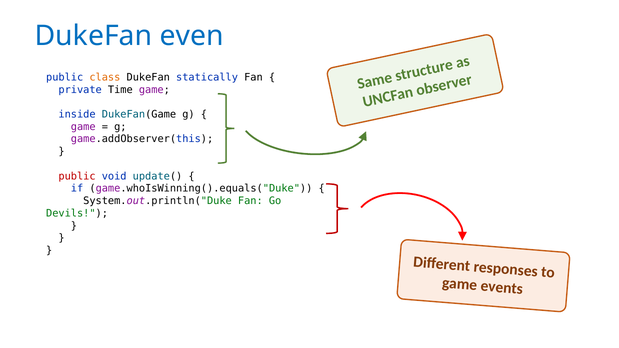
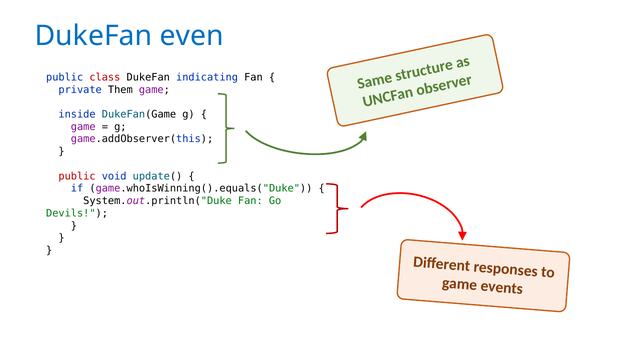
class colour: orange -> red (105, 77)
statically: statically -> indicating (207, 77)
Time: Time -> Them (120, 90)
